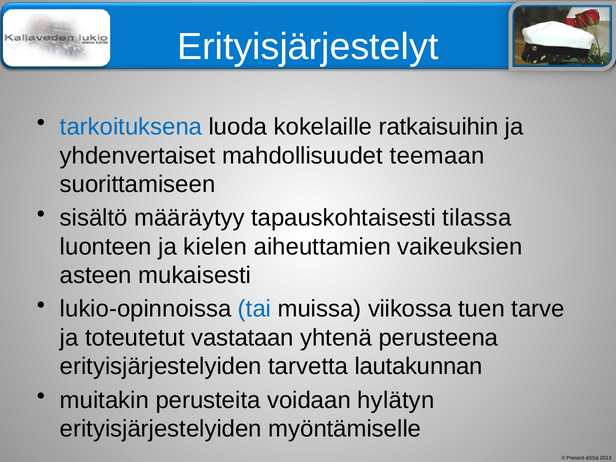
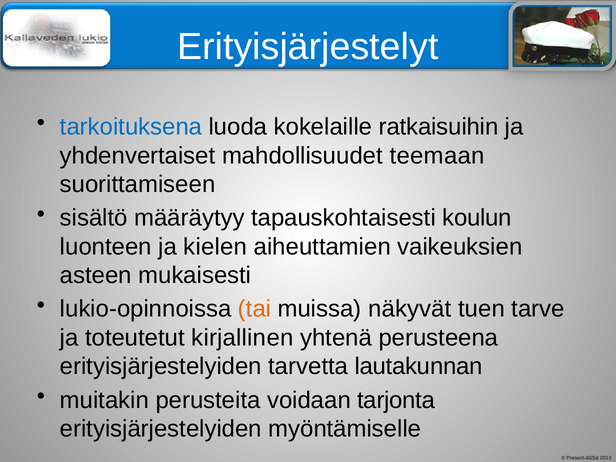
tilassa: tilassa -> koulun (477, 218)
tai colour: blue -> orange (255, 309)
viikossa: viikossa -> näkyvät (410, 309)
vastataan: vastataan -> kirjallinen (242, 338)
hylätyn: hylätyn -> tarjonta (396, 400)
